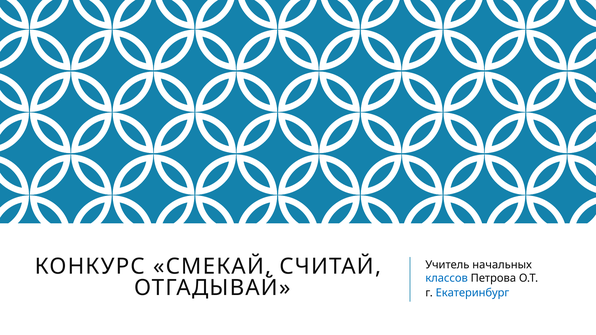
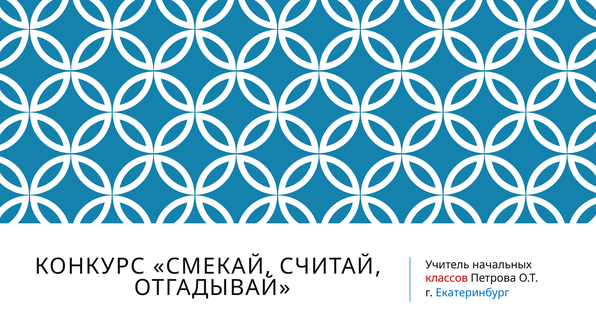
классов colour: blue -> red (447, 278)
